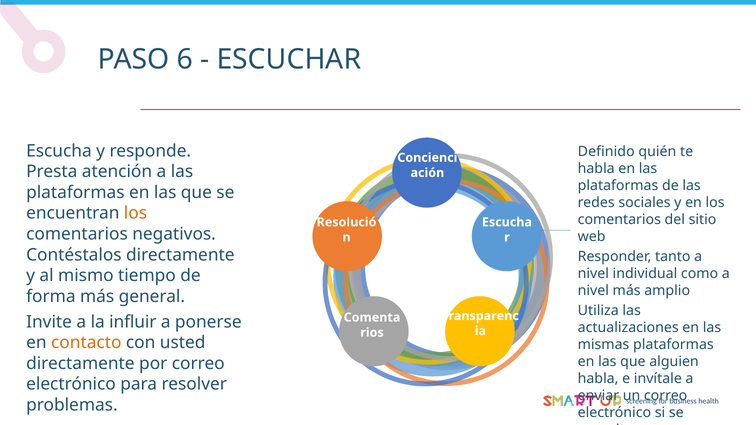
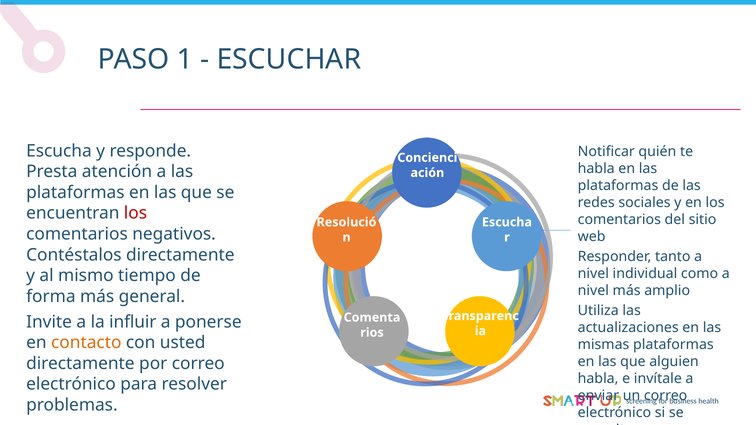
6: 6 -> 1 (185, 60)
Definido: Definido -> Notificar (606, 152)
los colour: orange -> red (135, 213)
